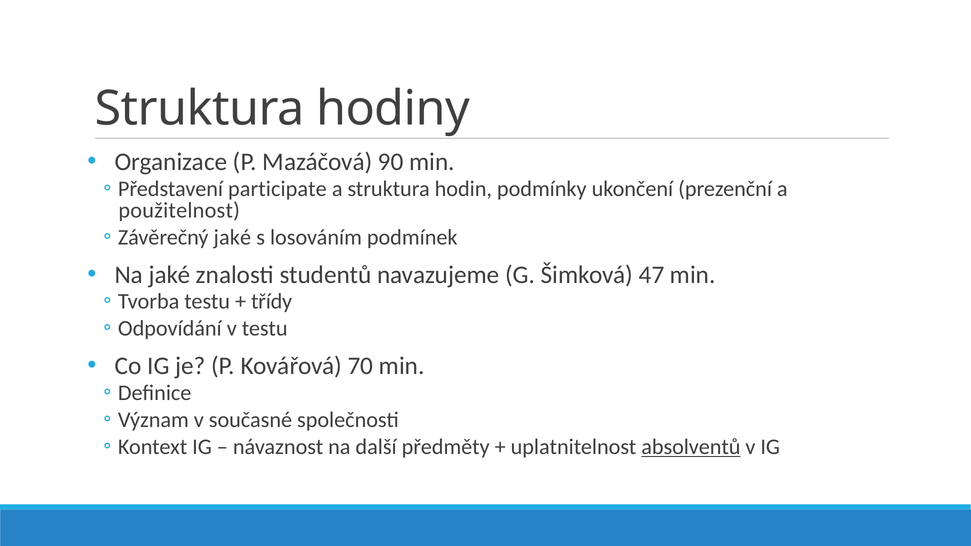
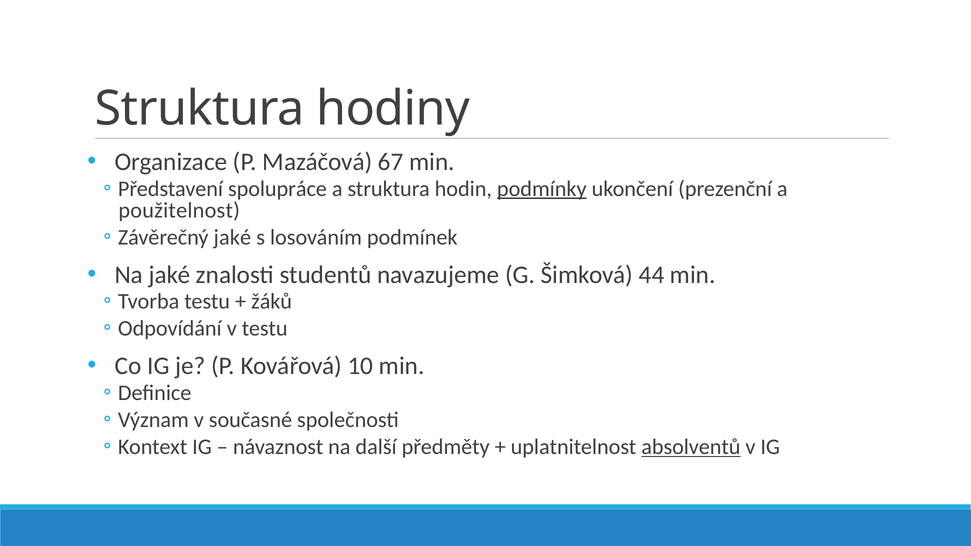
90: 90 -> 67 (391, 162)
participate: participate -> spolupráce (277, 189)
podmínky underline: none -> present (542, 189)
47: 47 -> 44 (652, 275)
třídy: třídy -> žáků (272, 302)
70: 70 -> 10 (360, 366)
